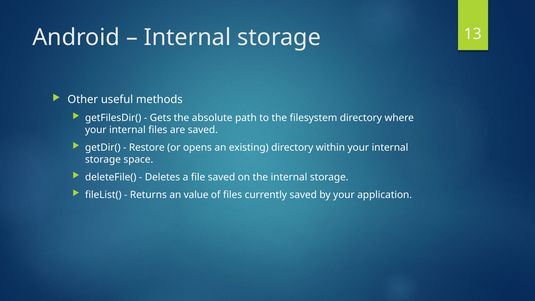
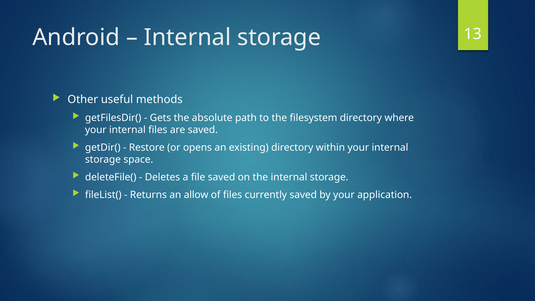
value: value -> allow (196, 195)
